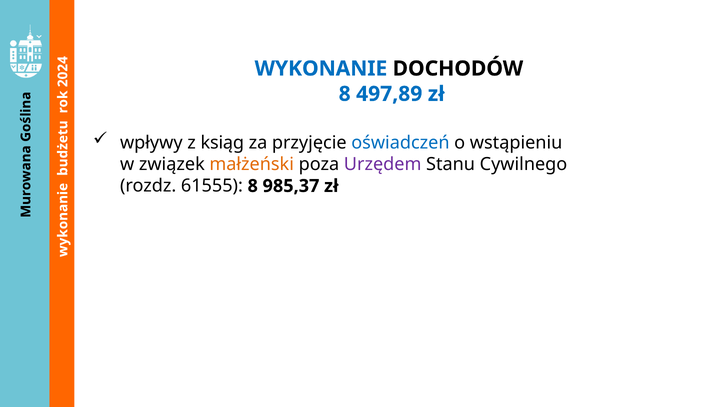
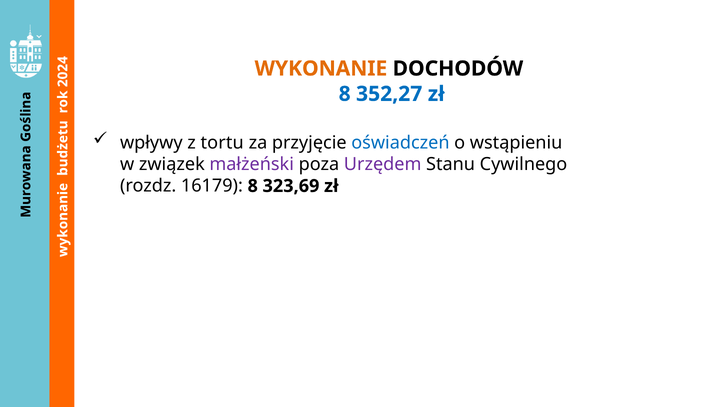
WYKONANIE colour: blue -> orange (321, 69)
497,89: 497,89 -> 352,27 (389, 94)
ksiąg: ksiąg -> tortu (222, 142)
małżeński colour: orange -> purple (252, 164)
61555: 61555 -> 16179 (212, 186)
985,37: 985,37 -> 323,69 (291, 186)
